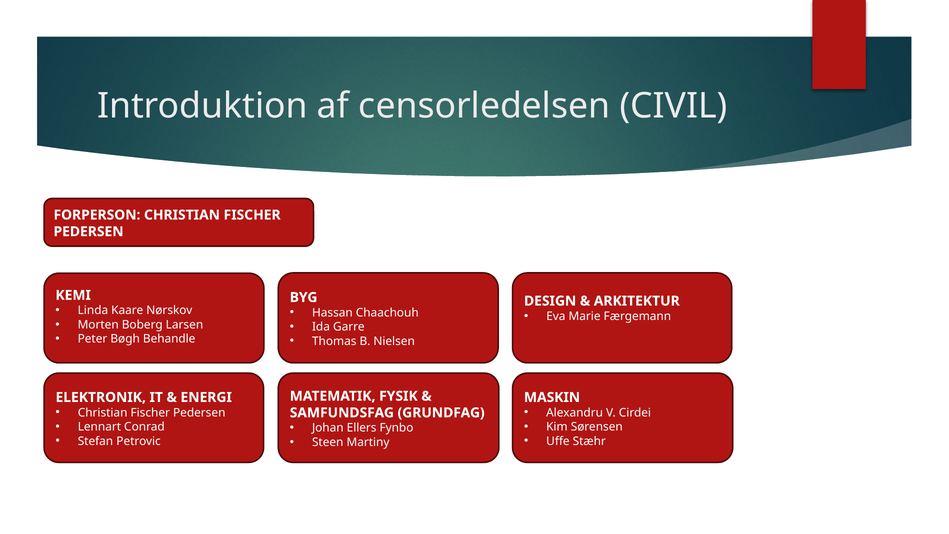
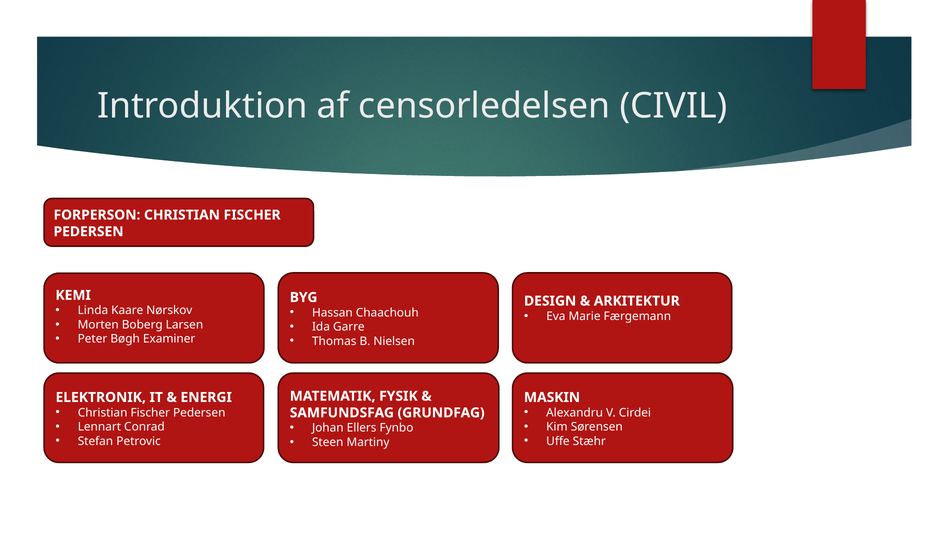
Behandle: Behandle -> Examiner (169, 339)
